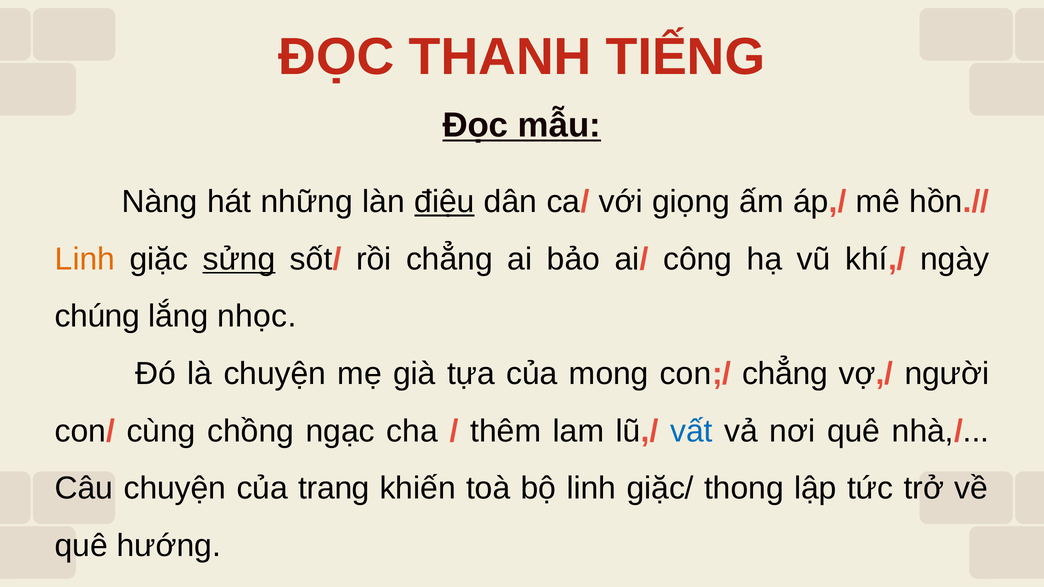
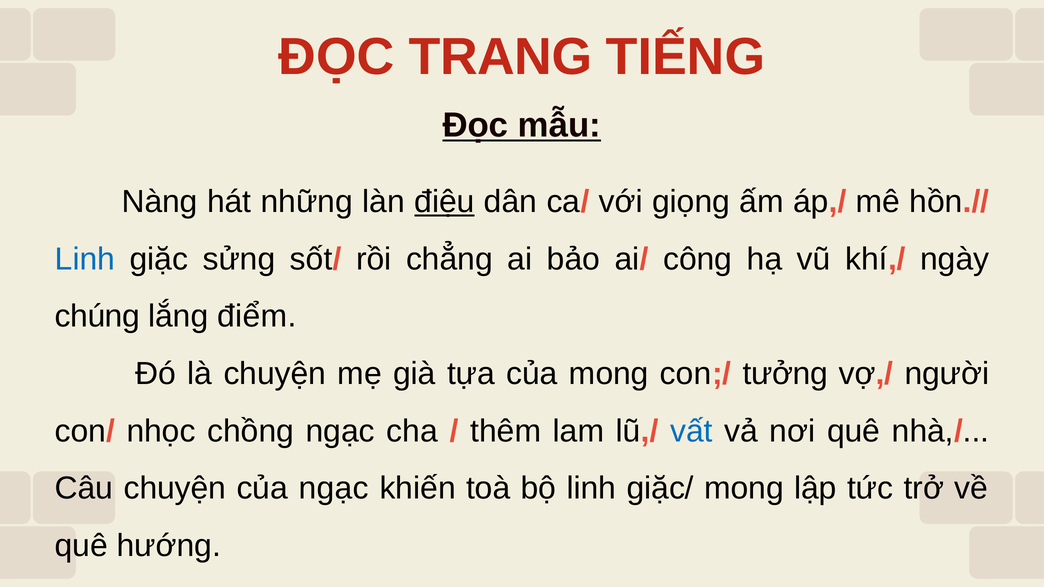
THANH: THANH -> TRANG (500, 57)
Linh colour: orange -> blue (85, 259)
sửng underline: present -> none (239, 259)
nhọc: nhọc -> điểm (257, 317)
con;/ chẳng: chẳng -> tưởng (785, 374)
cùng: cùng -> nhọc (161, 431)
của trang: trang -> ngạc (334, 489)
giặc/ thong: thong -> mong (744, 489)
